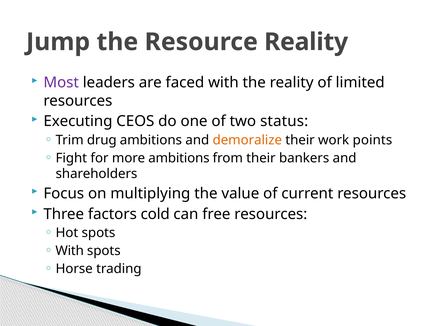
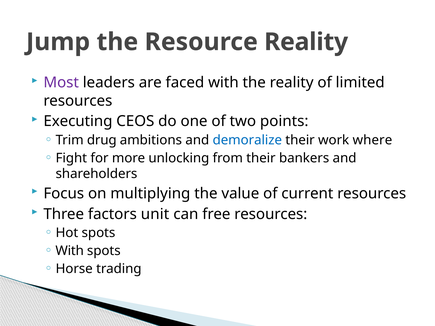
status: status -> points (284, 121)
demoralize colour: orange -> blue (247, 140)
points: points -> where (372, 140)
more ambitions: ambitions -> unlocking (179, 158)
cold: cold -> unit (155, 214)
